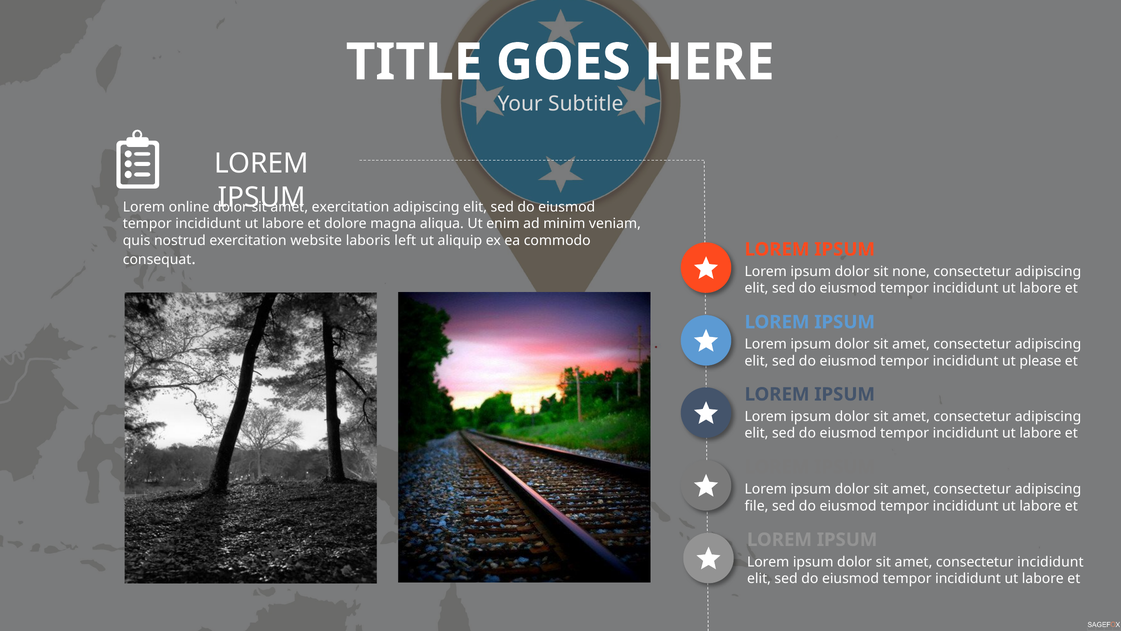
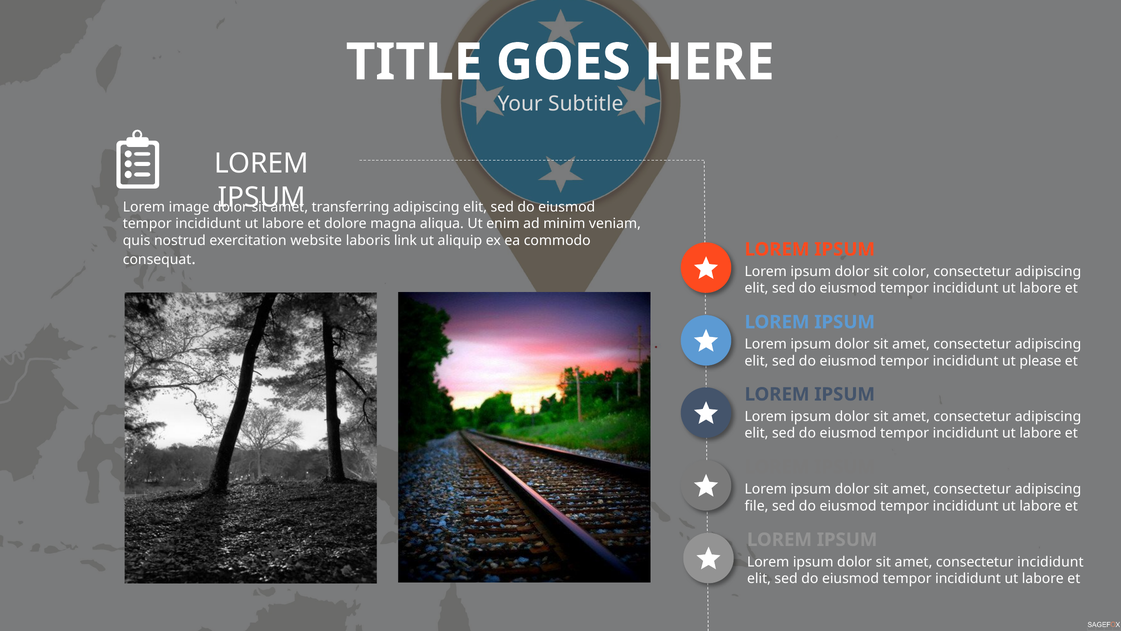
online: online -> image (189, 207)
exercitation: exercitation -> transferring (351, 207)
left: left -> link (405, 240)
none: none -> color (911, 271)
